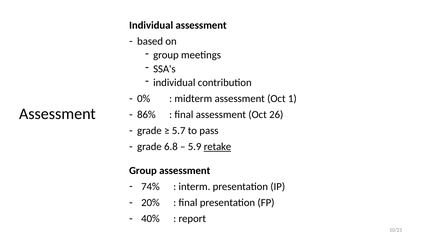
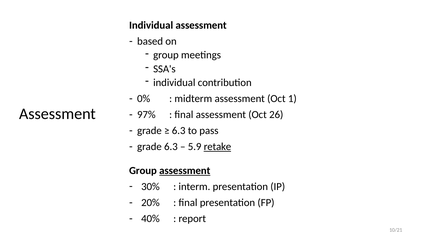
86%: 86% -> 97% (146, 115)
5.7: 5.7 -> 6.3 (179, 131)
grade 6.8: 6.8 -> 6.3 (171, 147)
assessment underline: none -> present (185, 171)
74%: 74% -> 30% (150, 186)
